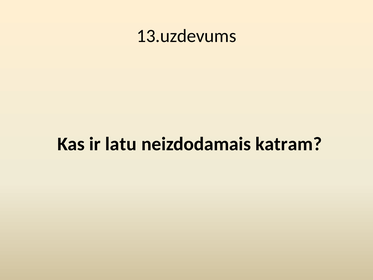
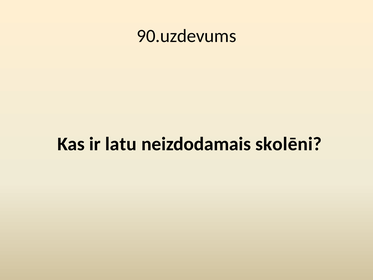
13.uzdevums: 13.uzdevums -> 90.uzdevums (187, 36)
katram: katram -> skolēni (289, 144)
